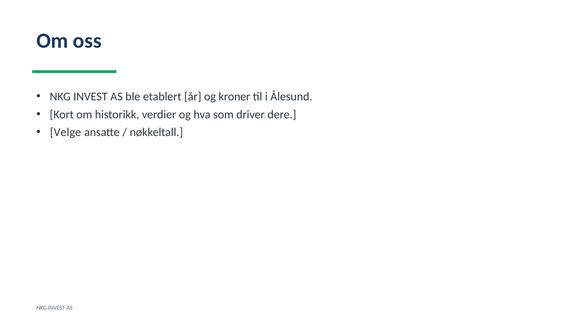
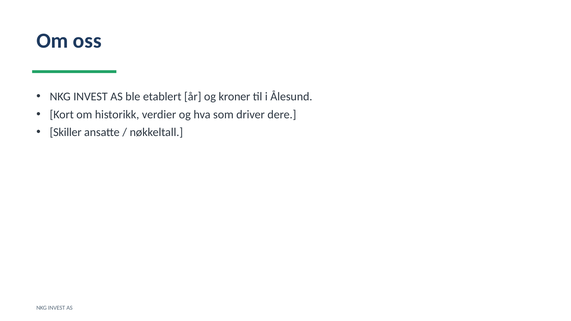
Velge: Velge -> Skiller (66, 132)
